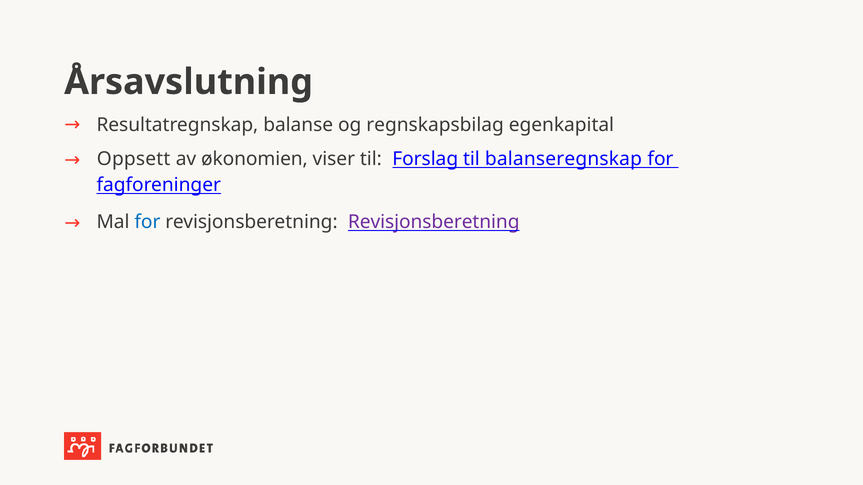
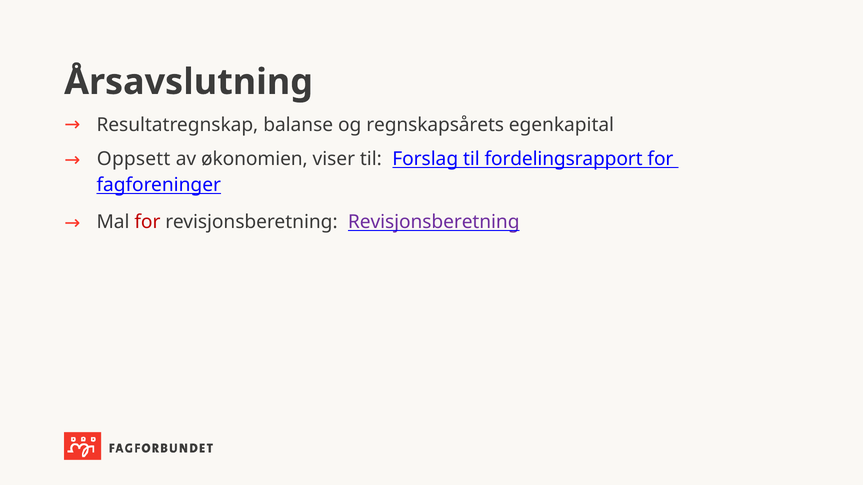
regnskapsbilag: regnskapsbilag -> regnskapsårets (435, 125)
balanseregnskap: balanseregnskap -> fordelingsrapport (564, 159)
for colour: blue -> red (147, 222)
